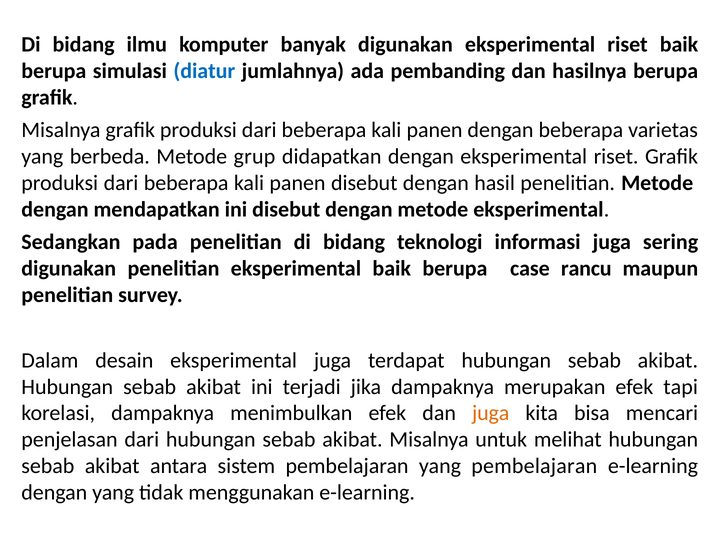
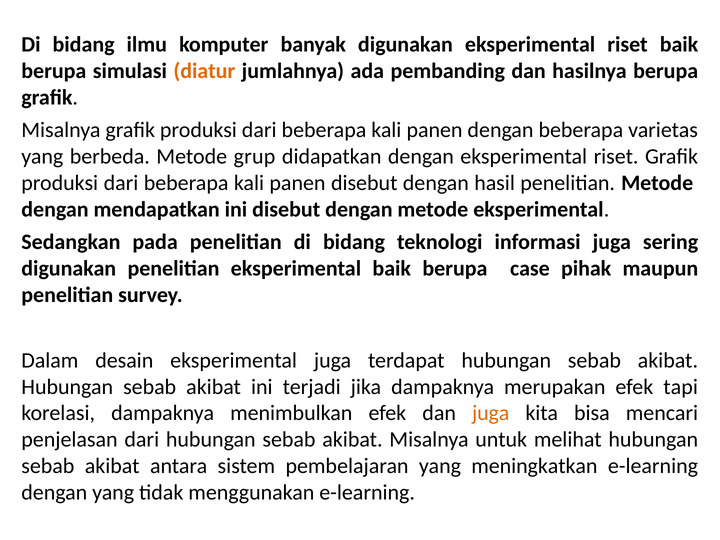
diatur colour: blue -> orange (204, 71)
rancu: rancu -> pihak (586, 268)
yang pembelajaran: pembelajaran -> meningkatkan (534, 466)
